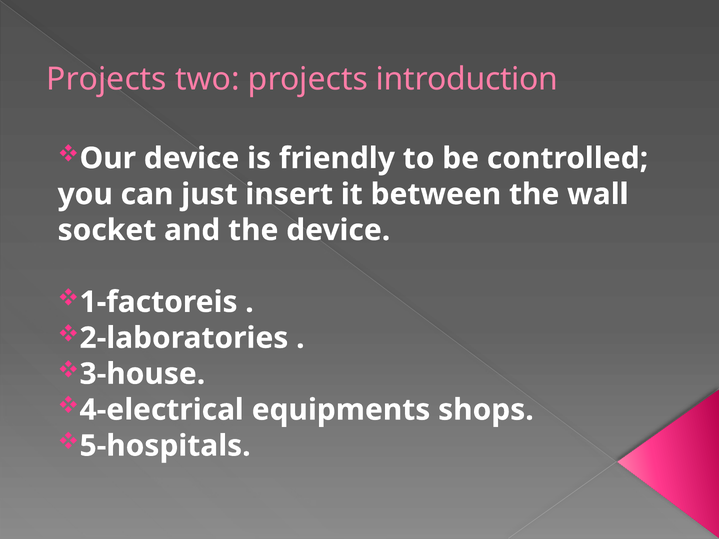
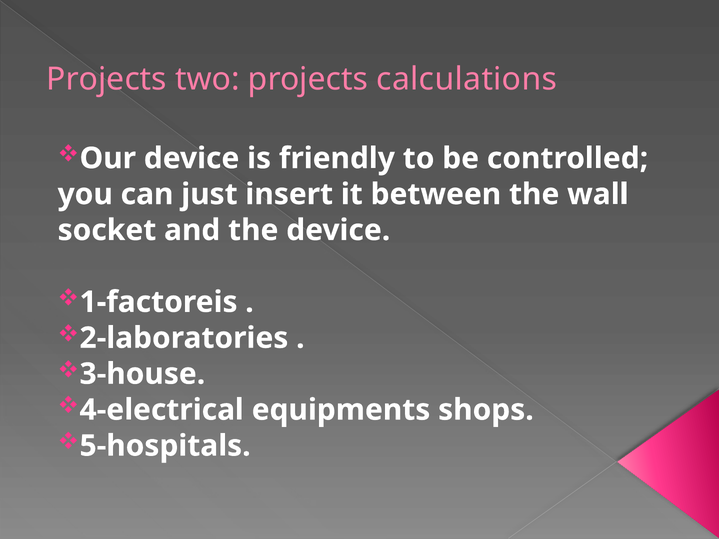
introduction: introduction -> calculations (467, 79)
